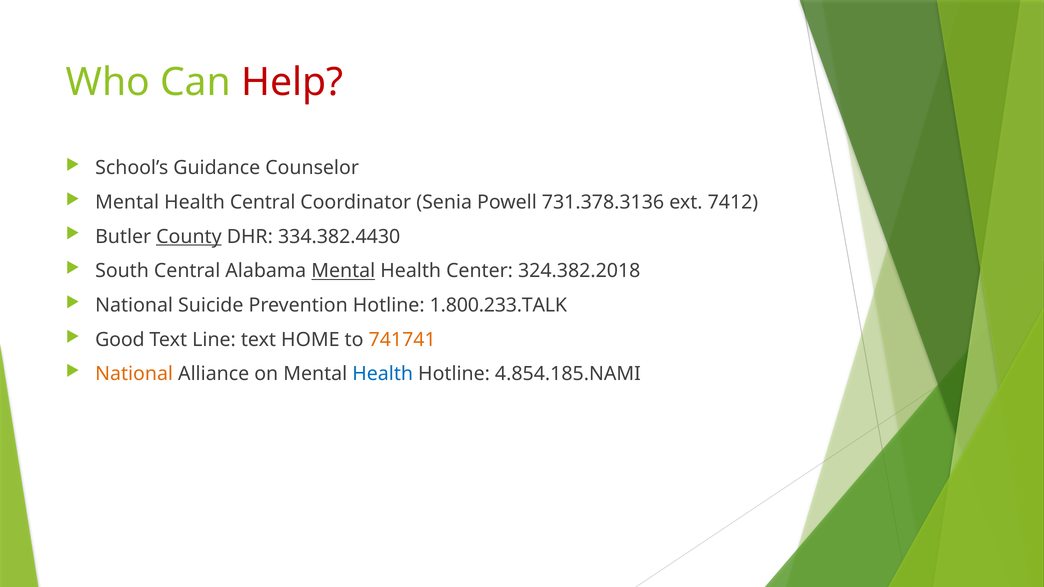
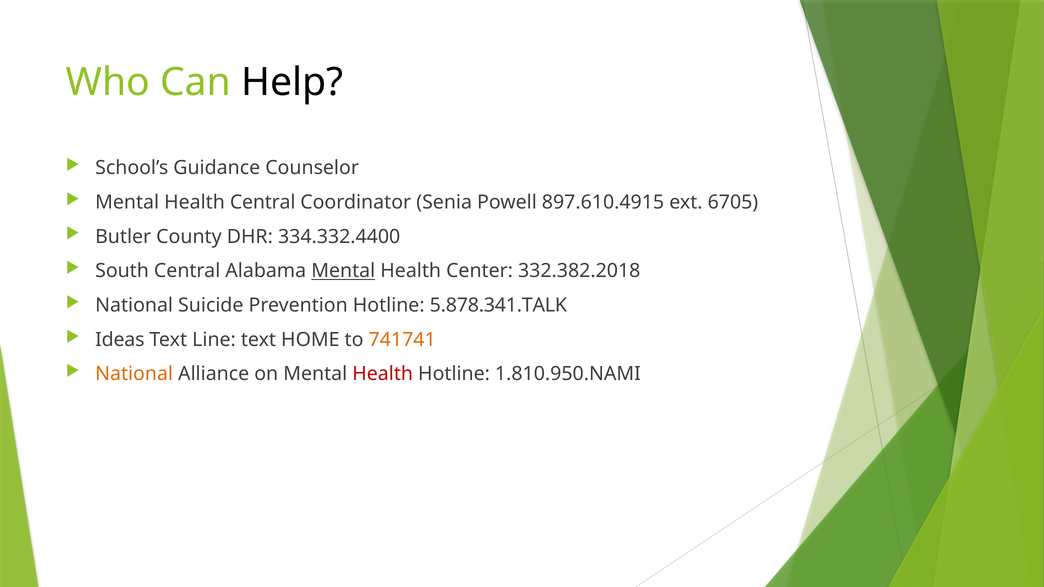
Help colour: red -> black (292, 82)
731.378.3136: 731.378.3136 -> 897.610.4915 (603, 202)
7412: 7412 -> 6705 (733, 202)
County underline: present -> none (189, 237)
334.382.4430: 334.382.4430 -> 334.332.4400 (339, 237)
324.382.2018: 324.382.2018 -> 332.382.2018 (579, 271)
1.800.233.TALK: 1.800.233.TALK -> 5.878.341.TALK (498, 305)
Good: Good -> Ideas (120, 340)
Health colour: blue -> red (383, 374)
4.854.185.NAMI: 4.854.185.NAMI -> 1.810.950.NAMI (568, 374)
